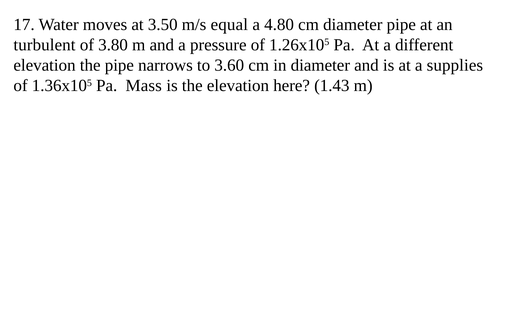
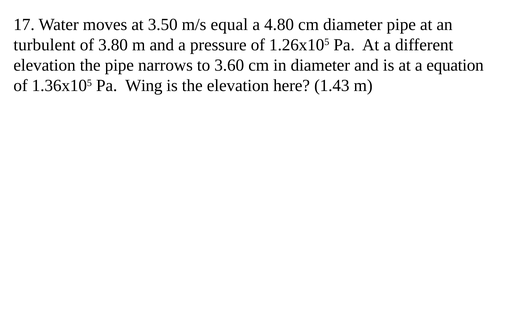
supplies: supplies -> equation (455, 65)
Mass: Mass -> Wing (144, 86)
